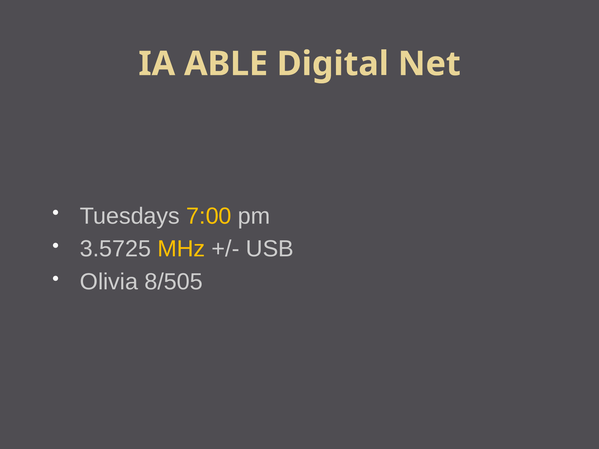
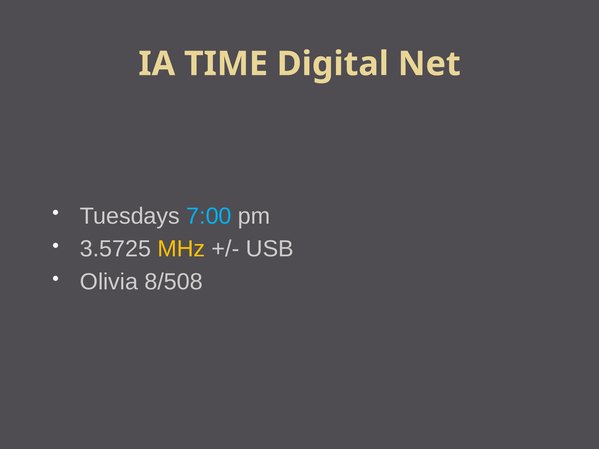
ABLE: ABLE -> TIME (226, 64)
7:00 colour: yellow -> light blue (209, 216)
8/505: 8/505 -> 8/508 (174, 282)
